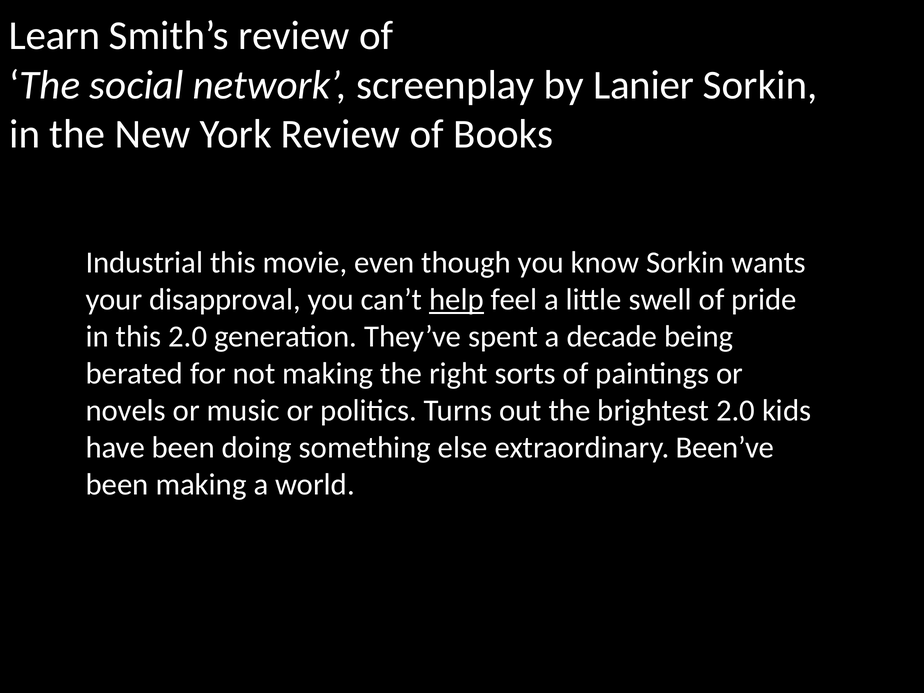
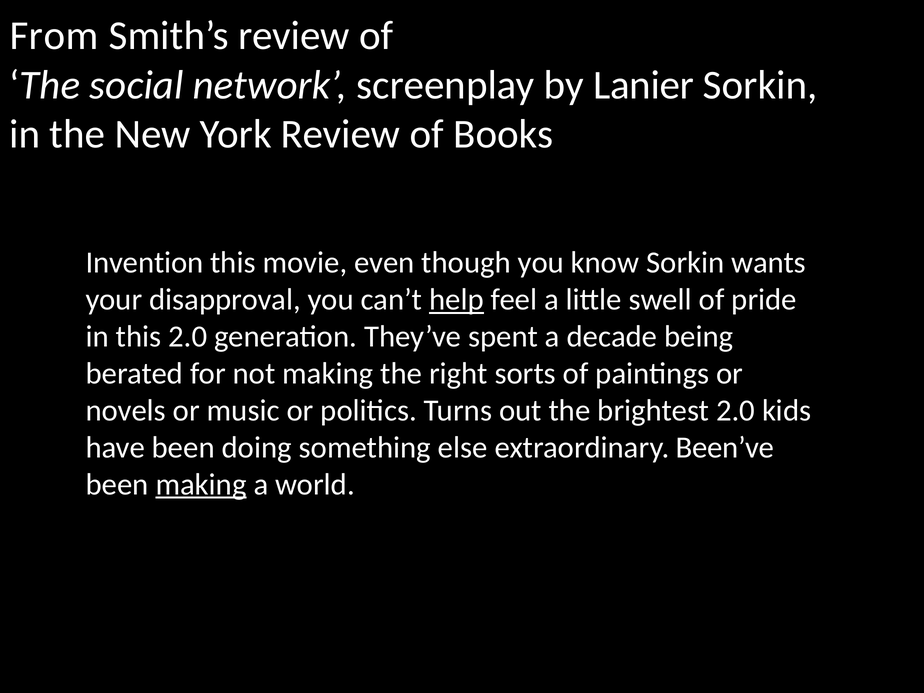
Learn: Learn -> From (54, 36)
Industrial: Industrial -> Invention (144, 263)
making underline: none -> present (201, 484)
